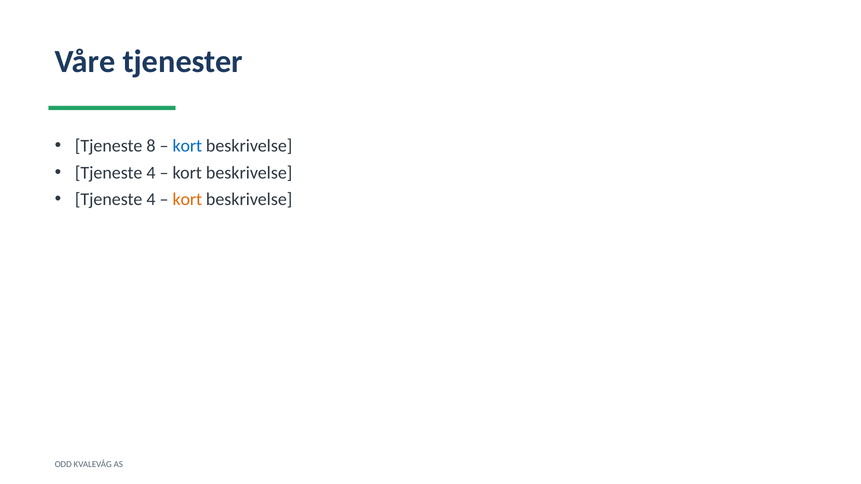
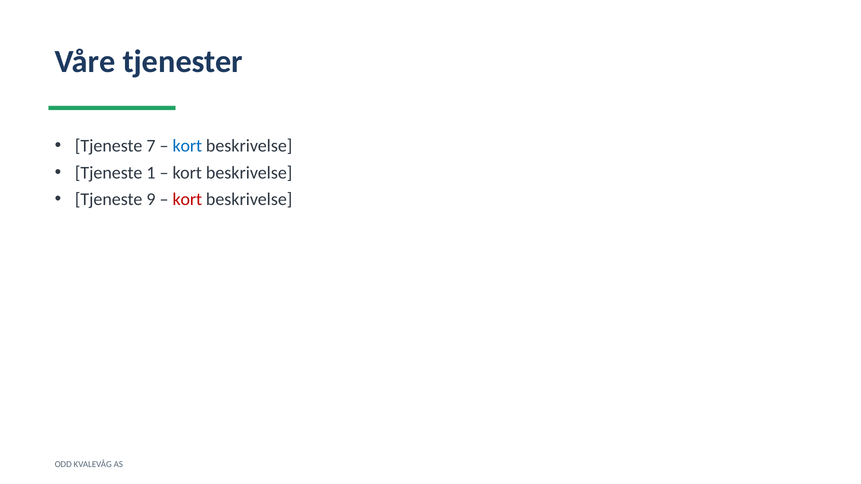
8: 8 -> 7 (151, 146)
4: 4 -> 1 (151, 173)
4: 4 -> 9 (151, 200)
kort colour: orange -> red (187, 200)
